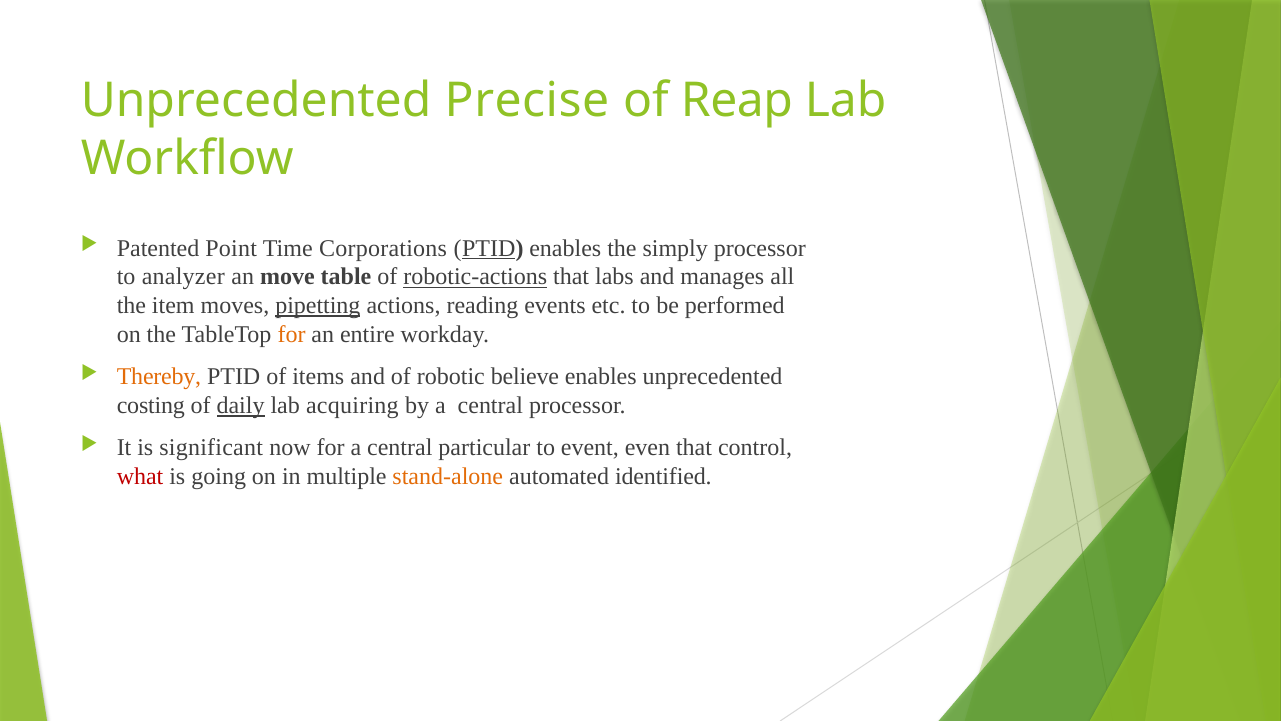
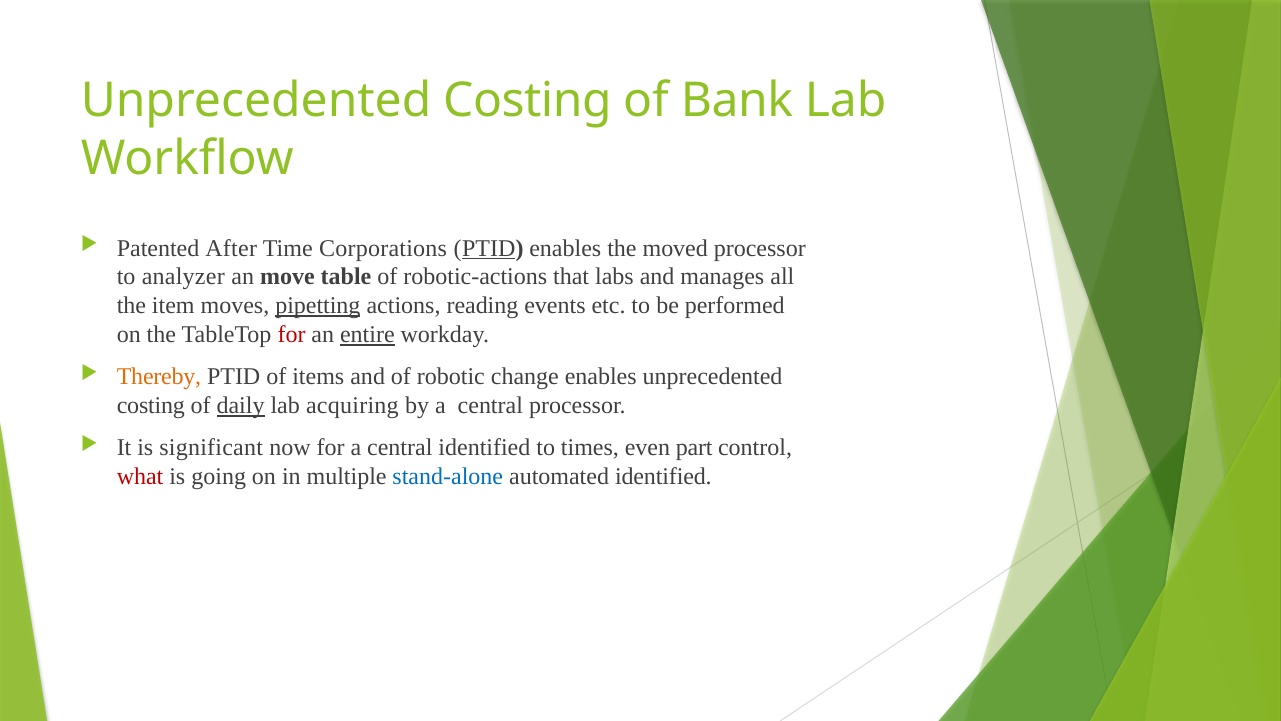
Precise: Precise -> Costing (527, 101)
Reap: Reap -> Bank (737, 101)
Point: Point -> After (231, 248)
simply: simply -> moved (675, 248)
robotic-actions underline: present -> none (475, 277)
for colour: orange -> red (292, 334)
entire underline: none -> present (367, 334)
believe: believe -> change (525, 377)
central particular: particular -> identified (484, 448)
event: event -> times (590, 448)
even that: that -> part (694, 448)
stand-alone colour: orange -> blue (448, 476)
